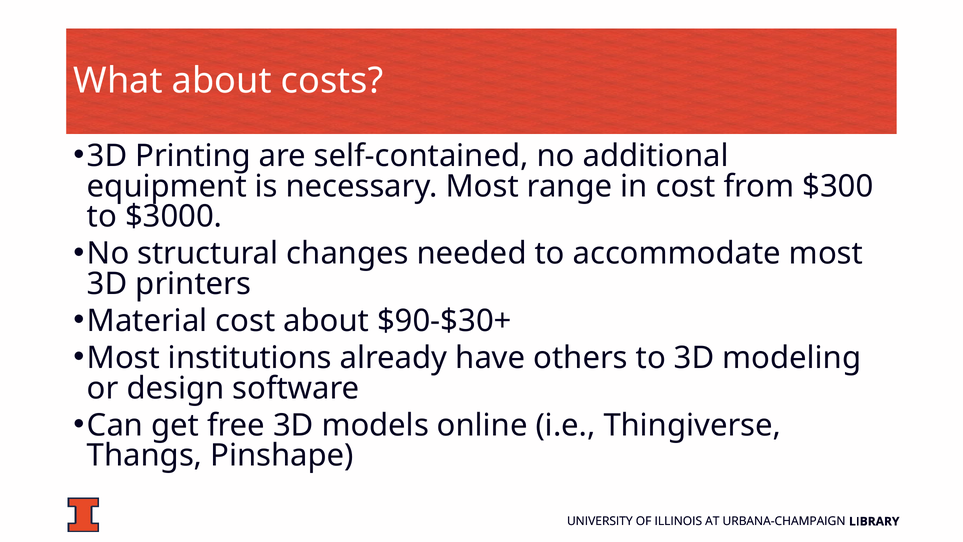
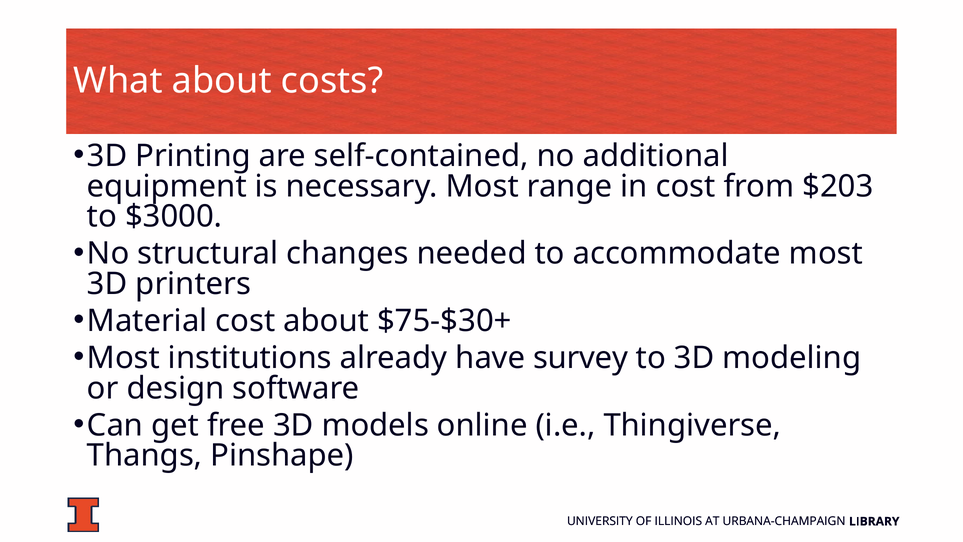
$300: $300 -> $203 (838, 186)
$90-$30+: $90-$30+ -> $75-$30+ (444, 321)
others: others -> survey (581, 358)
